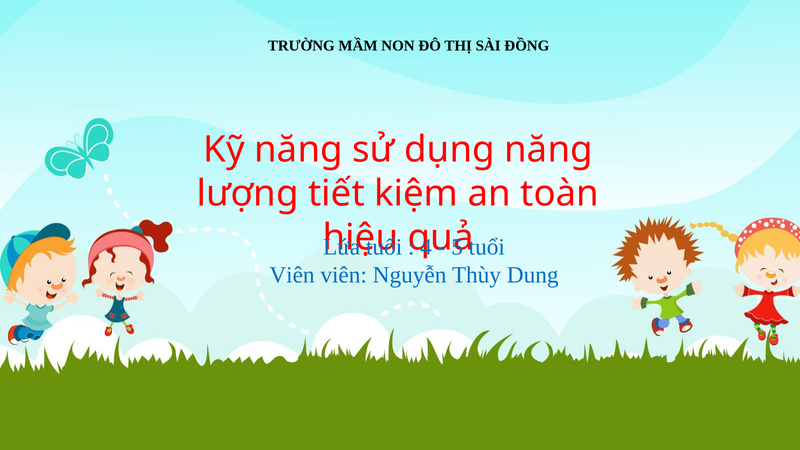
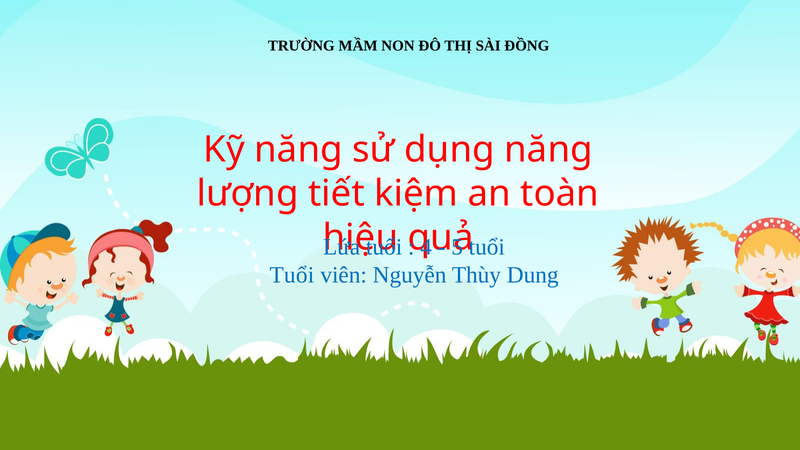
Viên: Viên -> Tuổi (292, 275)
